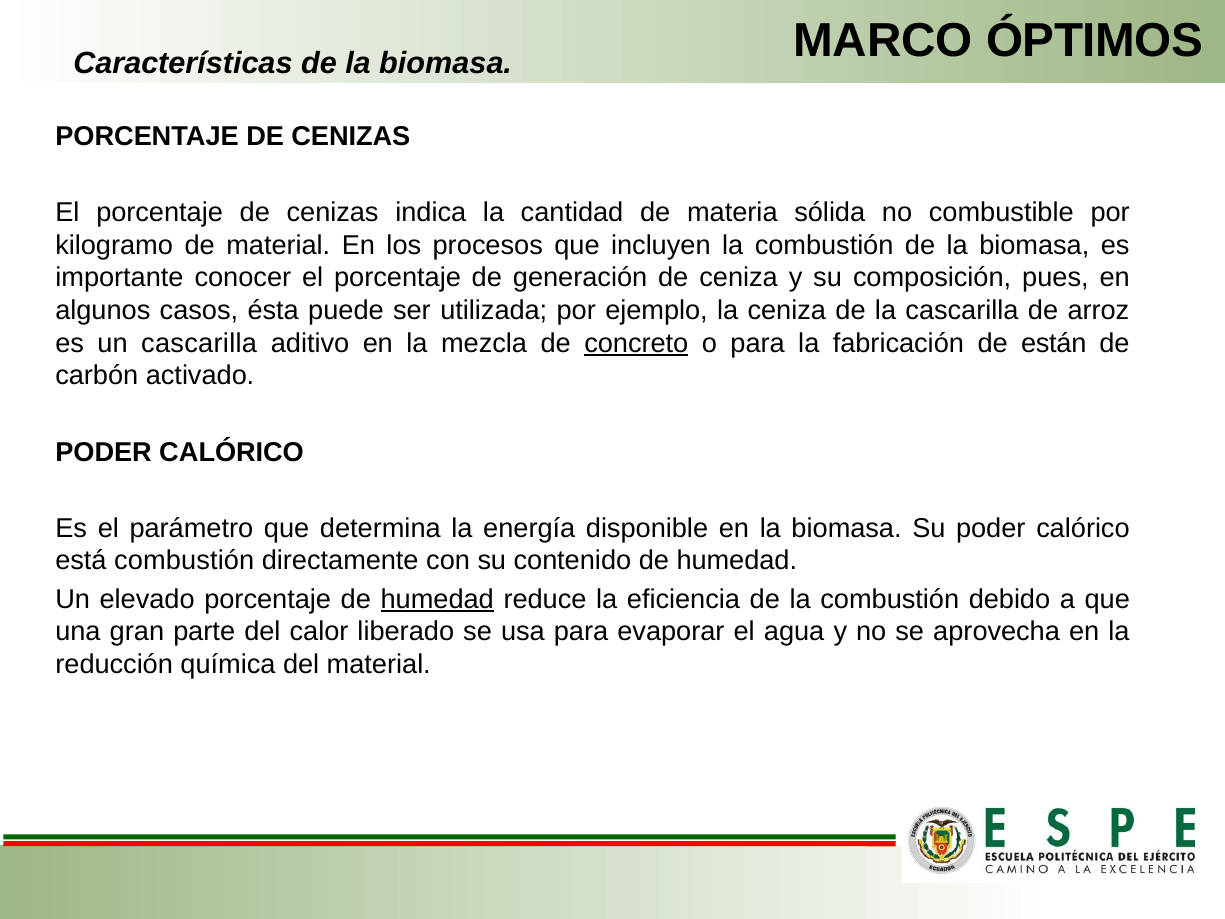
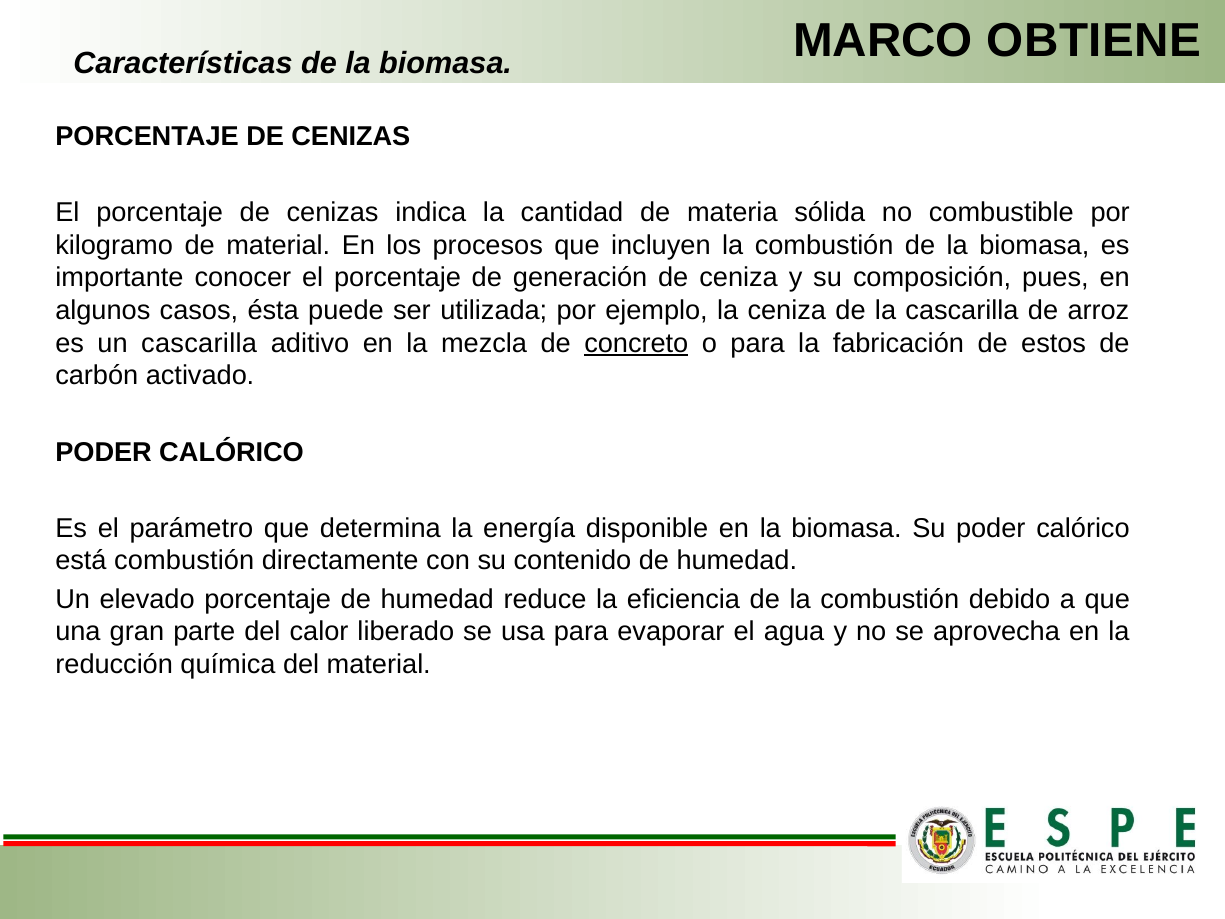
ÓPTIMOS: ÓPTIMOS -> OBTIENE (1094, 41)
están: están -> estos (1054, 343)
humedad underline: present -> none (437, 599)
